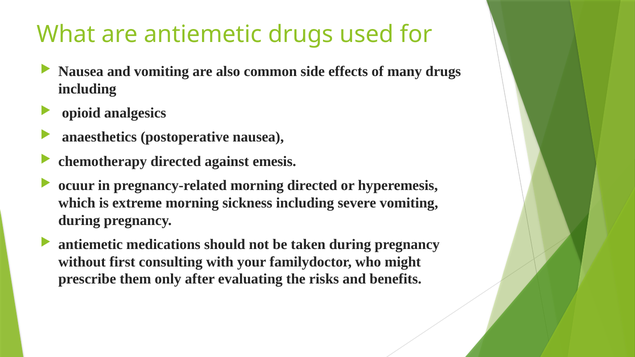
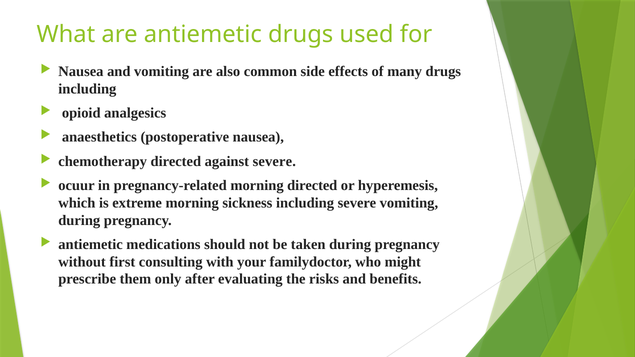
against emesis: emesis -> severe (274, 161)
